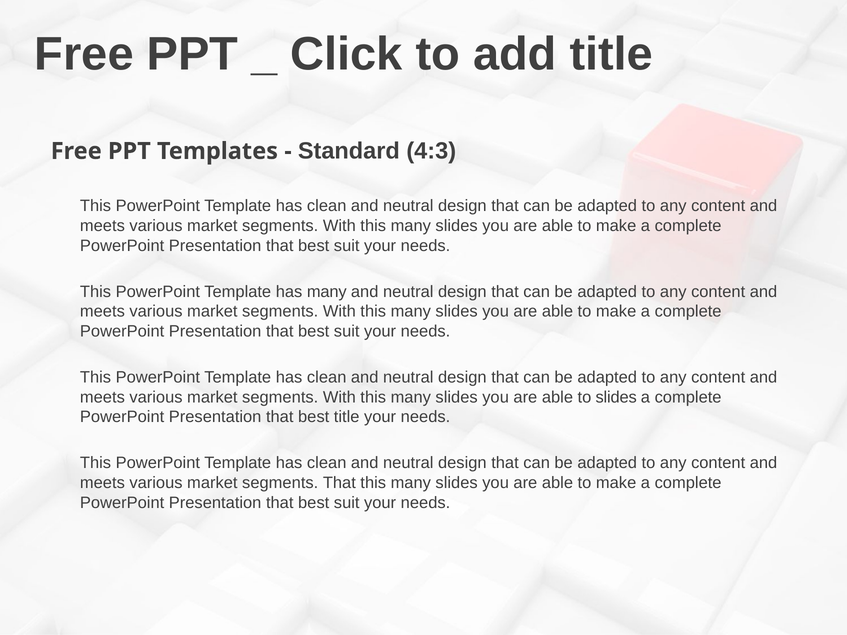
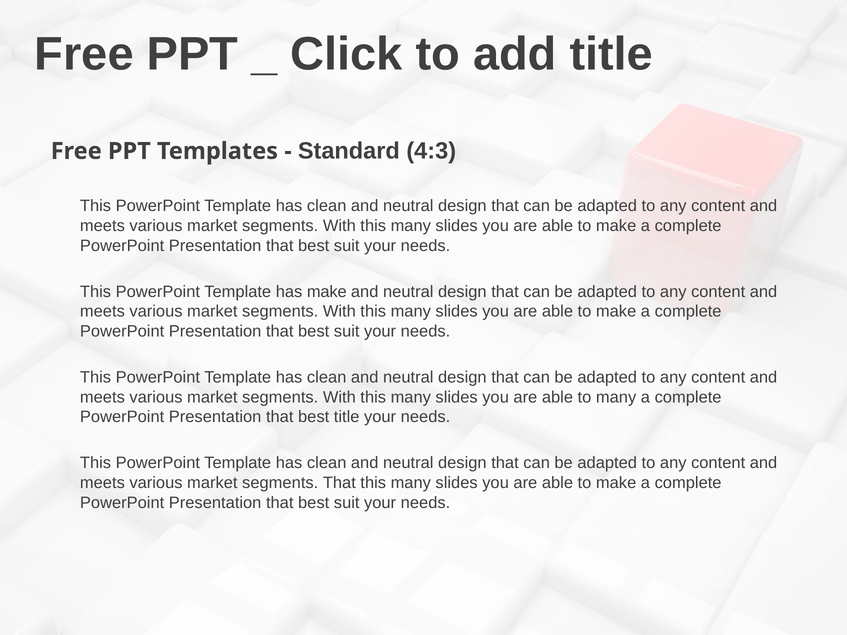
has many: many -> make (327, 292)
to slides: slides -> many (616, 397)
